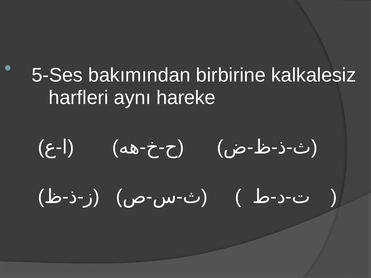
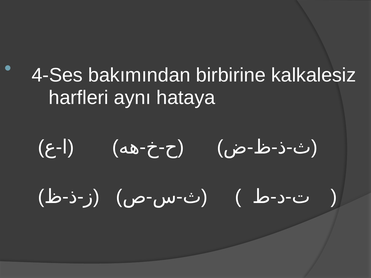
5-Ses: 5-Ses -> 4-Ses (57, 75)
hareke: hareke -> hataya (186, 98)
